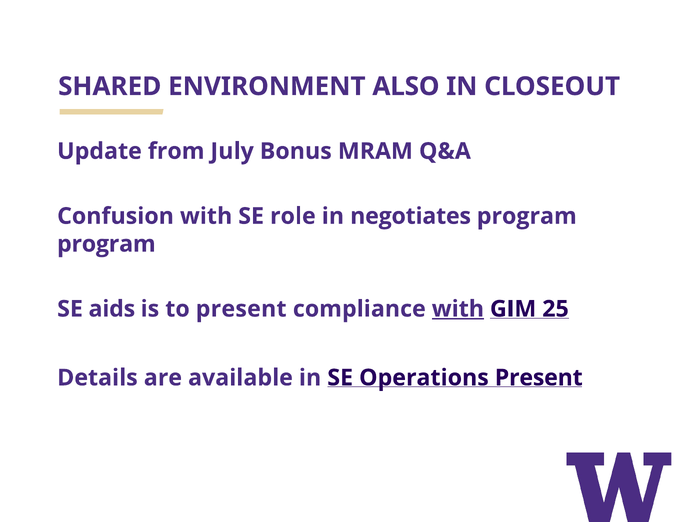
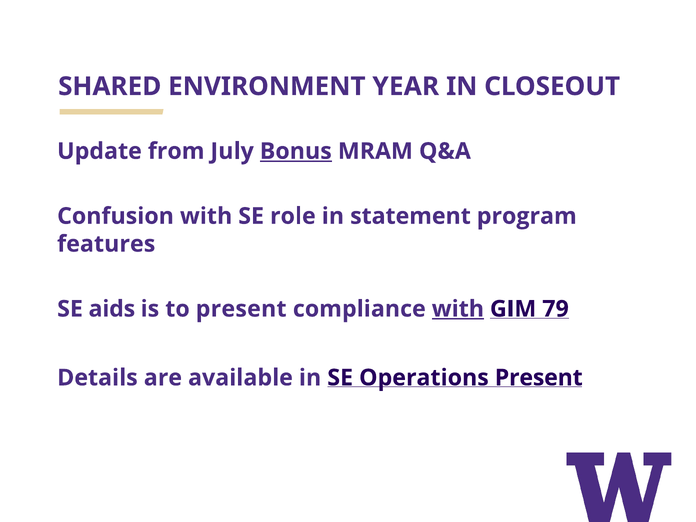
ALSO: ALSO -> YEAR (406, 86)
Bonus underline: none -> present (296, 151)
negotiates: negotiates -> statement (410, 216)
program: program -> features (106, 244)
25: 25 -> 79 (556, 309)
